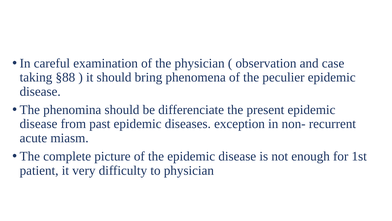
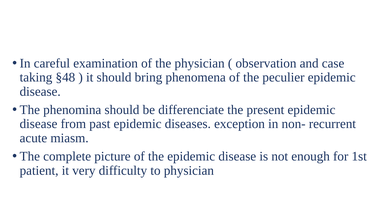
§88: §88 -> §48 (65, 77)
